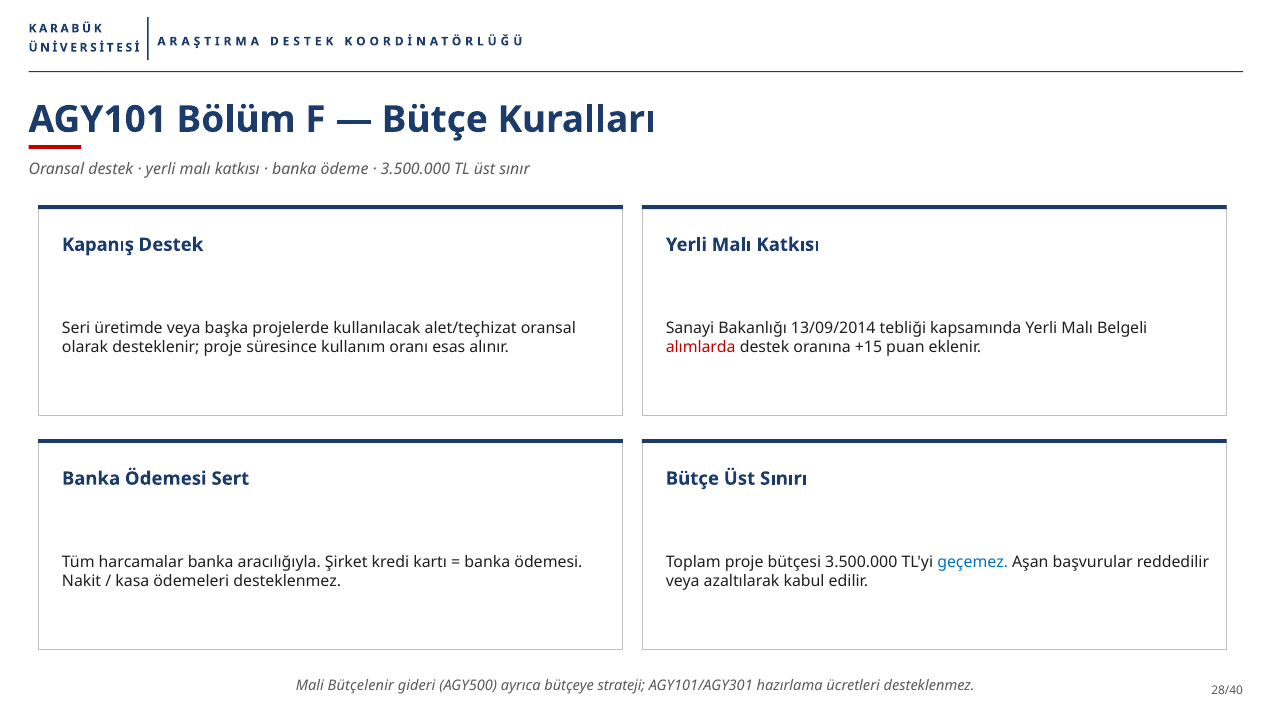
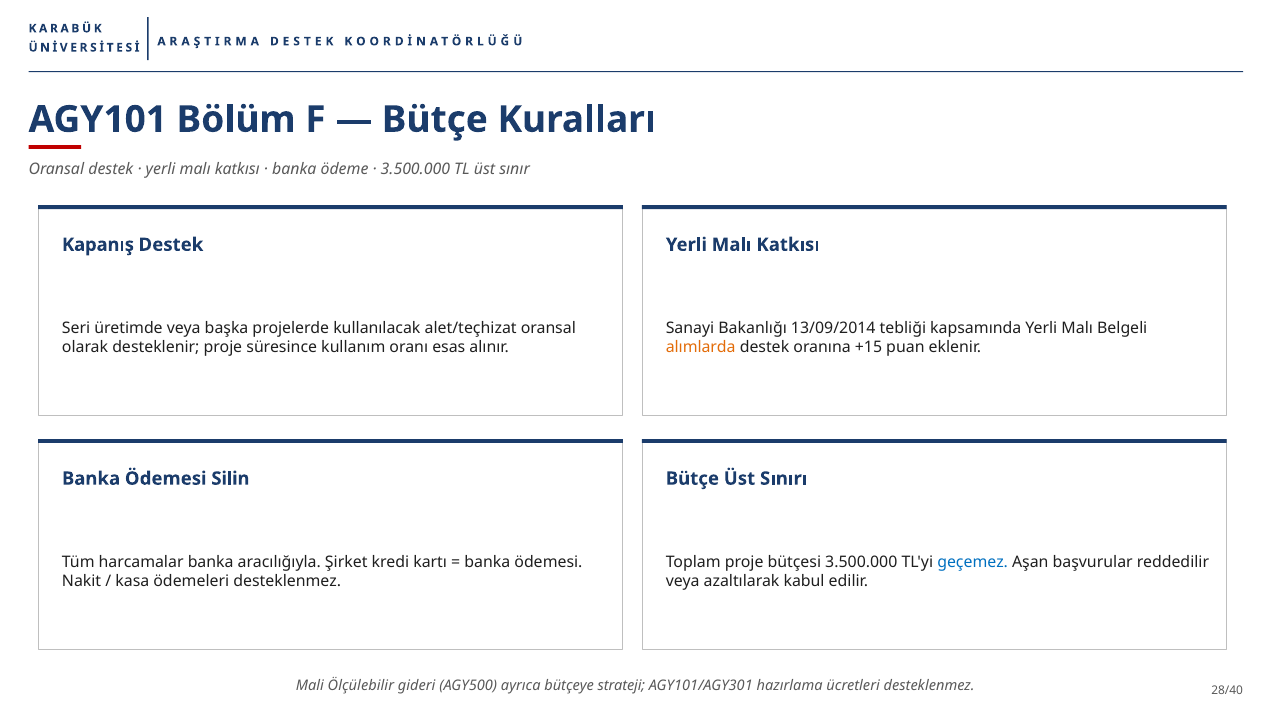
alımlarda colour: red -> orange (701, 347)
Sert: Sert -> Silin (230, 478)
Bütçelenir: Bütçelenir -> Ölçülebilir (361, 685)
